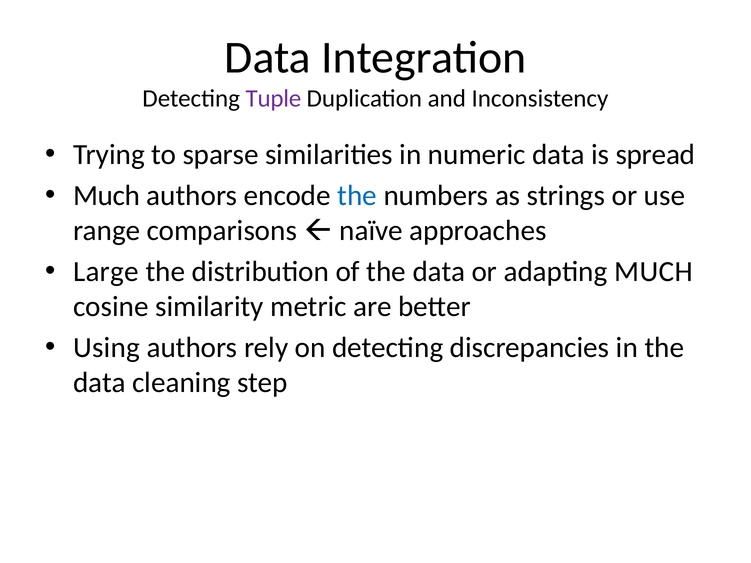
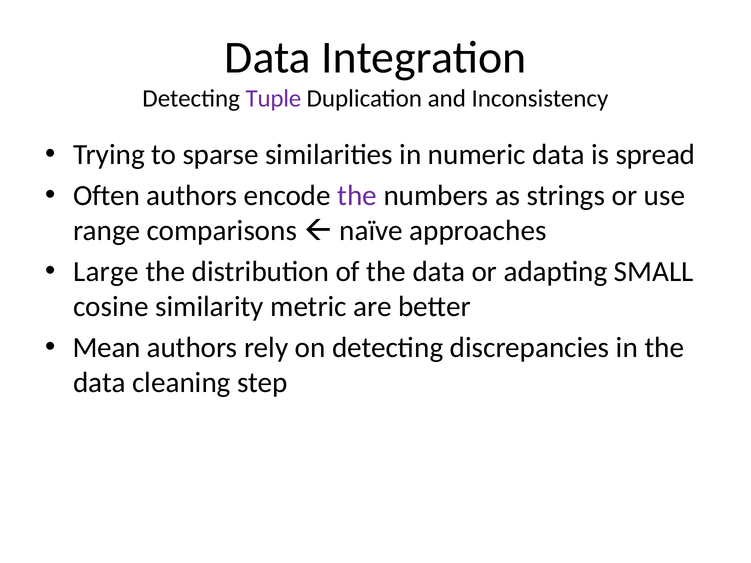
Much: Much -> Often (107, 196)
the colour: blue -> purple (357, 196)
adapting MUCH: MUCH -> SMALL (654, 272)
Using: Using -> Mean (107, 348)
